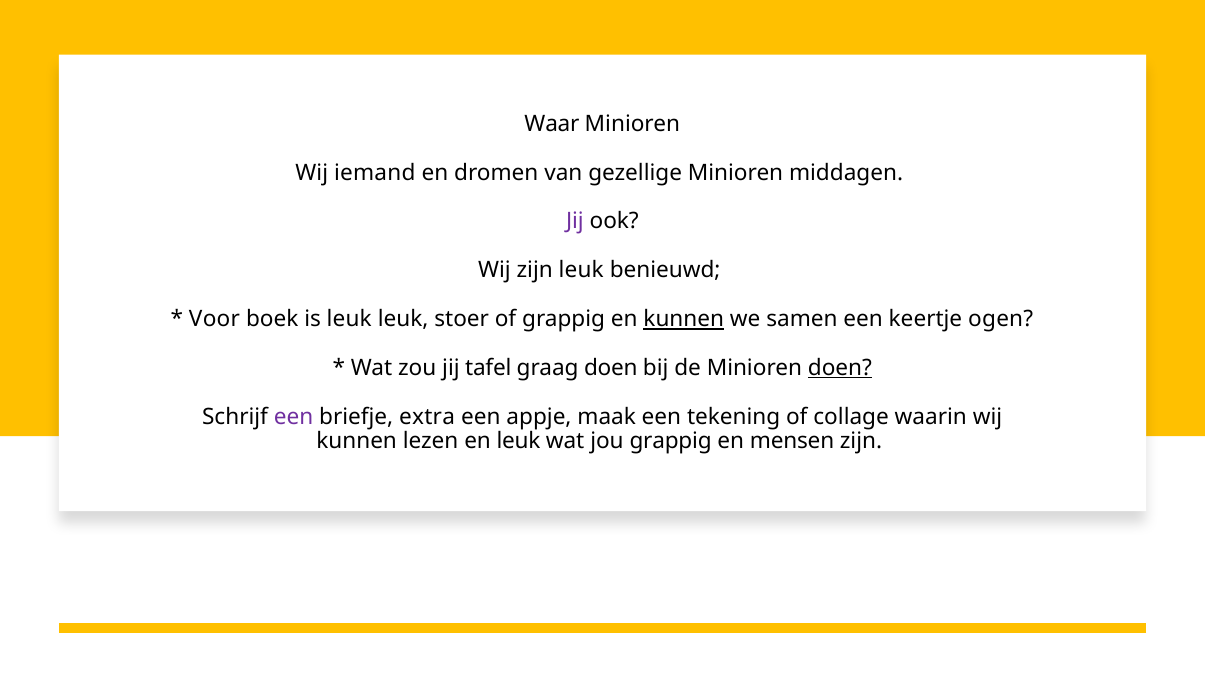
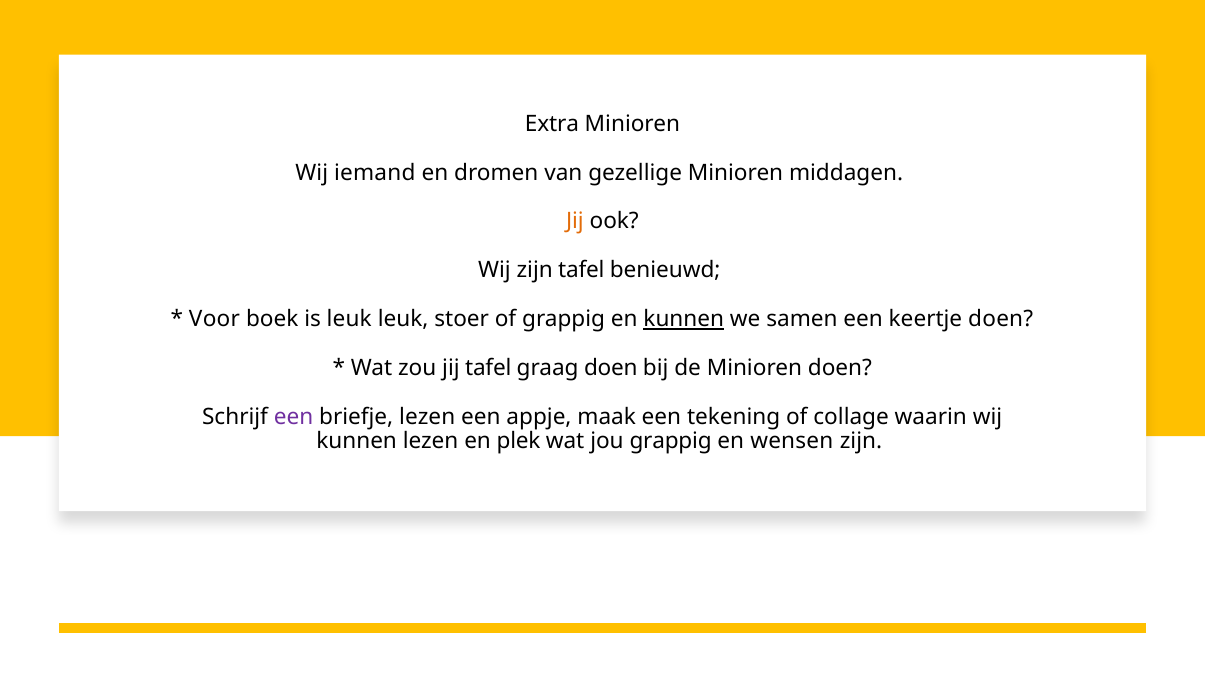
Waar: Waar -> Extra (552, 124)
Jij colour: purple -> orange (575, 221)
zijn leuk: leuk -> tafel (581, 270)
keertje ogen: ogen -> doen (1001, 319)
doen underline: present -> none (840, 368)
briefje extra: extra -> lezen (427, 417)
en leuk: leuk -> plek (519, 441)
mensen: mensen -> wensen (792, 441)
